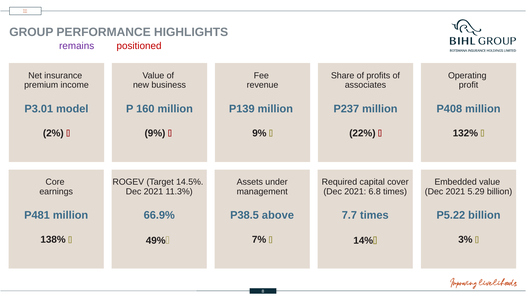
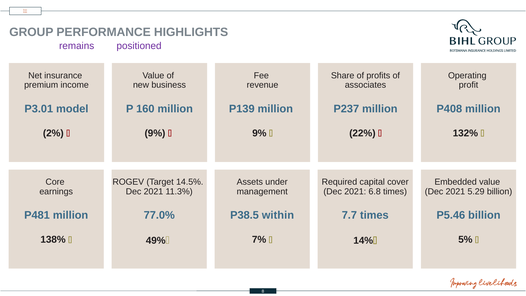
positioned colour: red -> purple (139, 46)
66.9%: 66.9% -> 77.0% (159, 215)
above: above -> within (278, 215)
P5.22: P5.22 -> P5.46 (451, 215)
3%: 3% -> 5% (465, 240)
